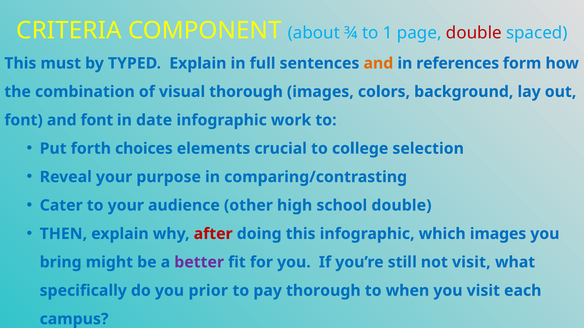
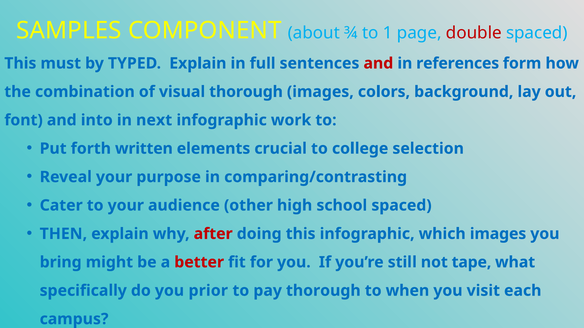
CRITERIA: CRITERIA -> SAMPLES (69, 30)
and colour: orange -> red (378, 63)
and font: font -> into (97, 120)
date: date -> next (154, 120)
choices: choices -> written (144, 149)
school double: double -> spaced (402, 206)
better colour: purple -> red (199, 263)
not visit: visit -> tape (471, 263)
